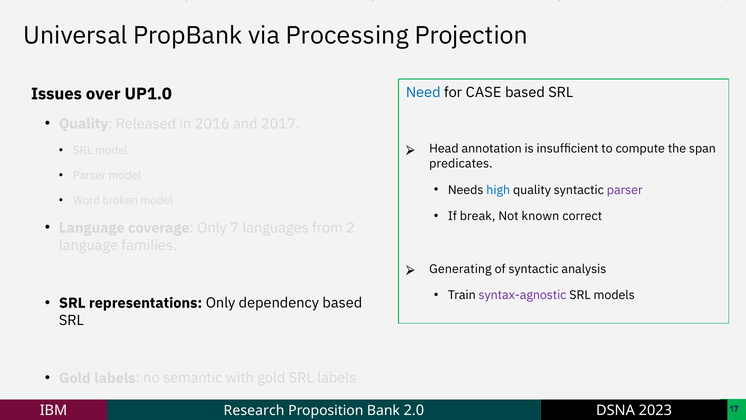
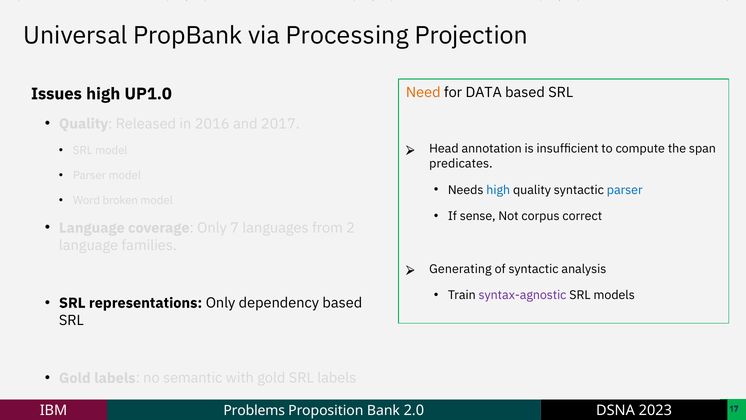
Need colour: blue -> orange (423, 92)
CASE: CASE -> DATA (484, 92)
Issues over: over -> high (103, 94)
parser colour: purple -> blue (625, 190)
break: break -> sense (478, 216)
known: known -> corpus (540, 216)
Research: Research -> Problems (254, 410)
